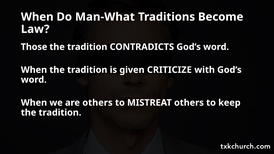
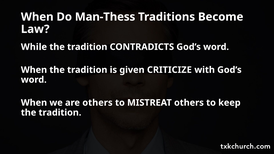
Man-What: Man-What -> Man-Thess (105, 17)
Those: Those -> While (34, 47)
